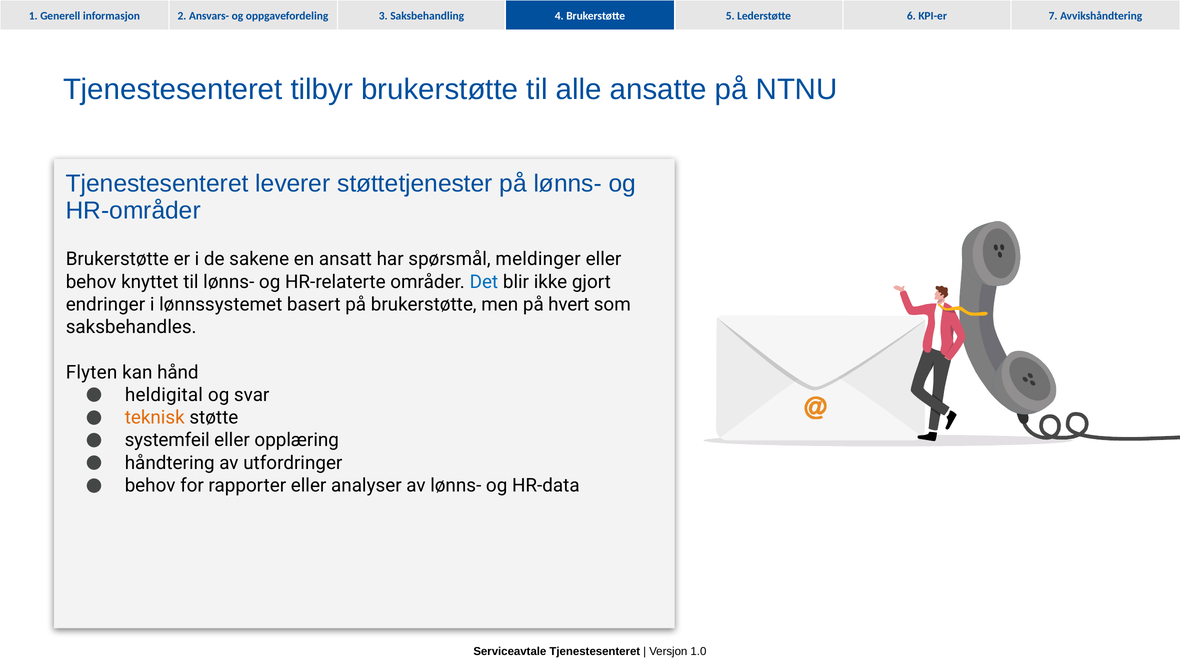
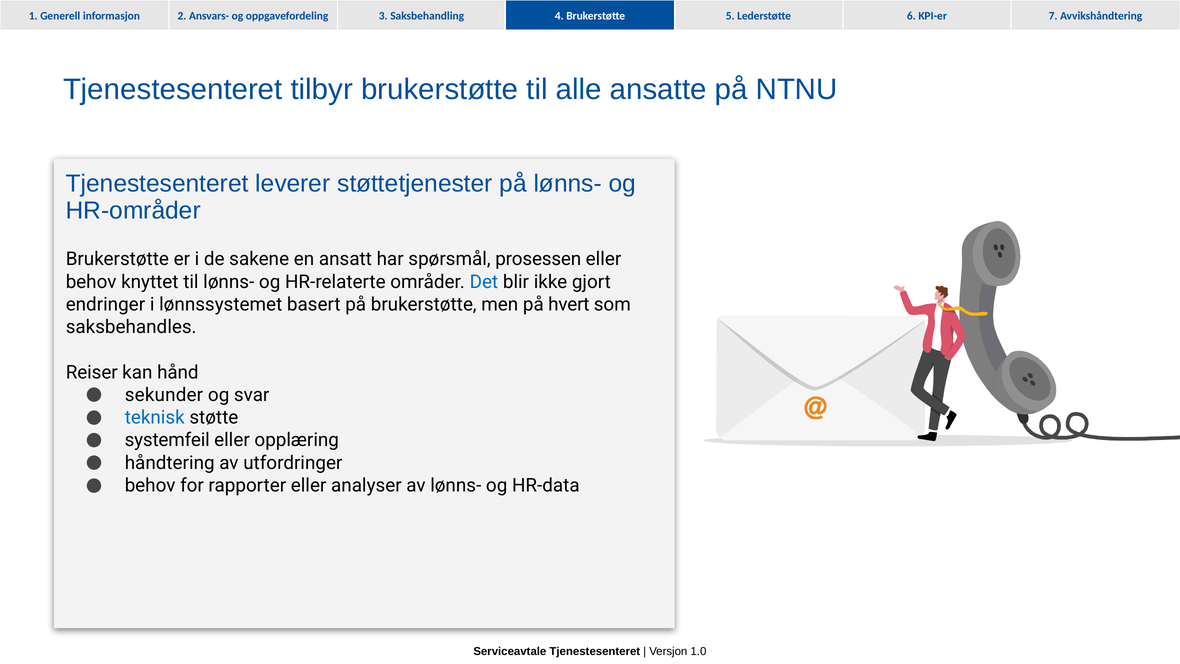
meldinger: meldinger -> prosessen (538, 259)
Flyten: Flyten -> Reiser (92, 372)
heldigital: heldigital -> sekunder (164, 395)
teknisk colour: orange -> blue (155, 417)
